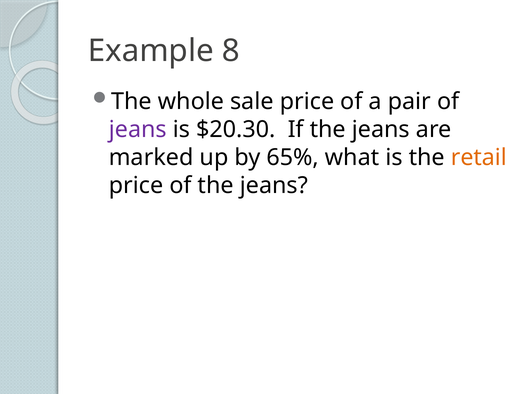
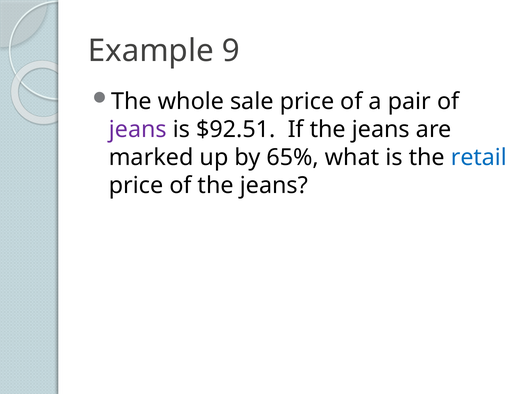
8: 8 -> 9 (231, 51)
$20.30: $20.30 -> $92.51 (236, 130)
retail colour: orange -> blue (479, 158)
